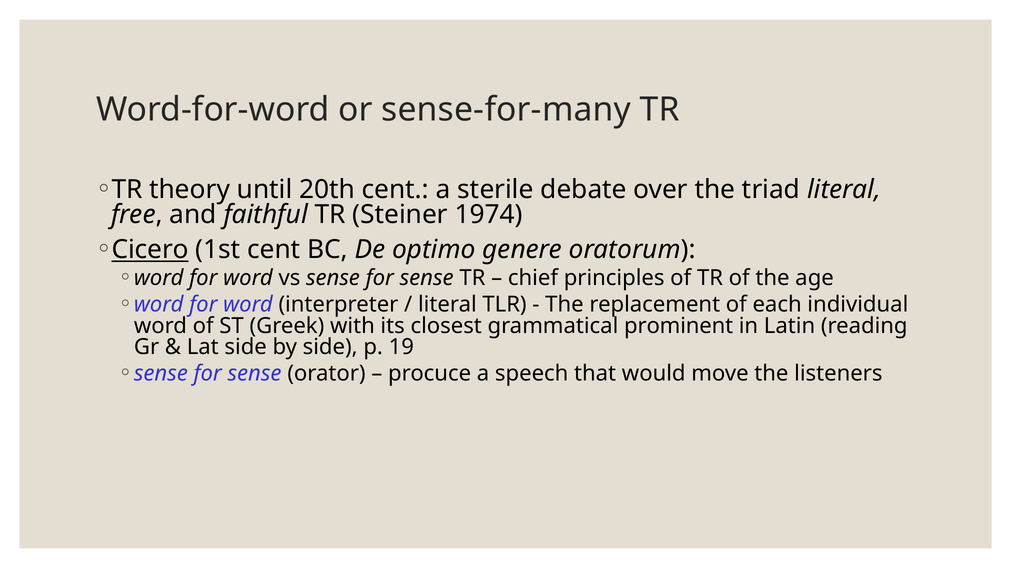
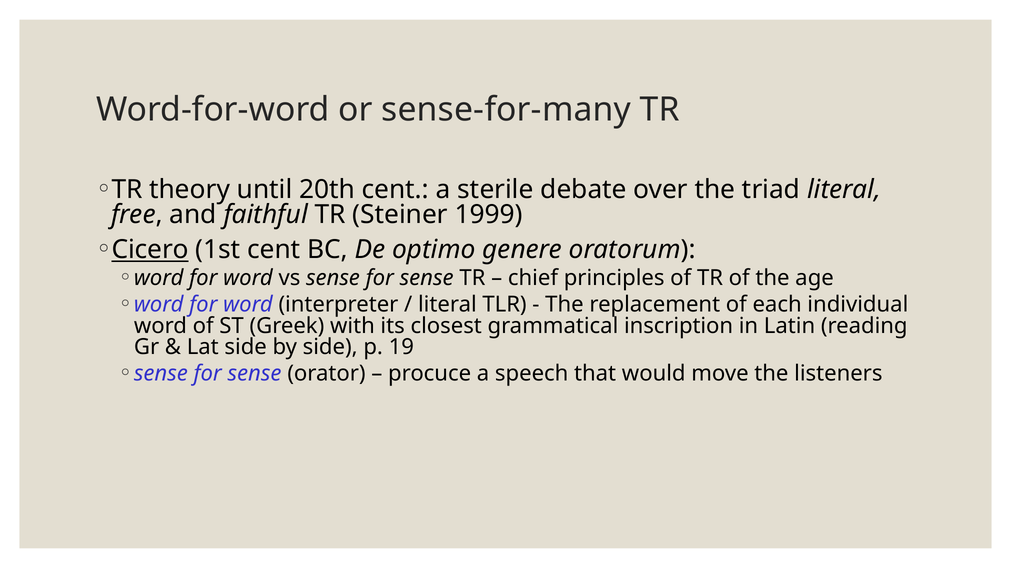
1974: 1974 -> 1999 (489, 215)
prominent: prominent -> inscription (679, 326)
